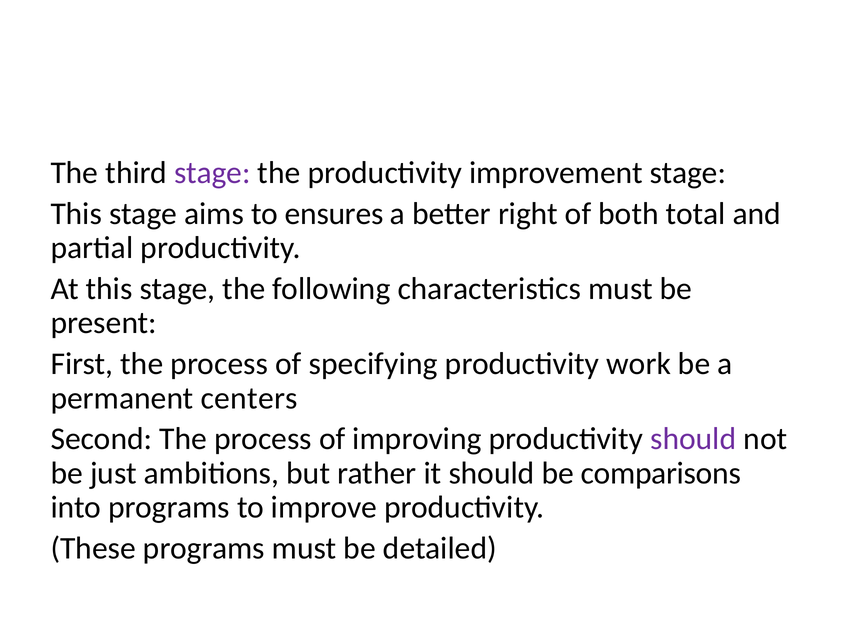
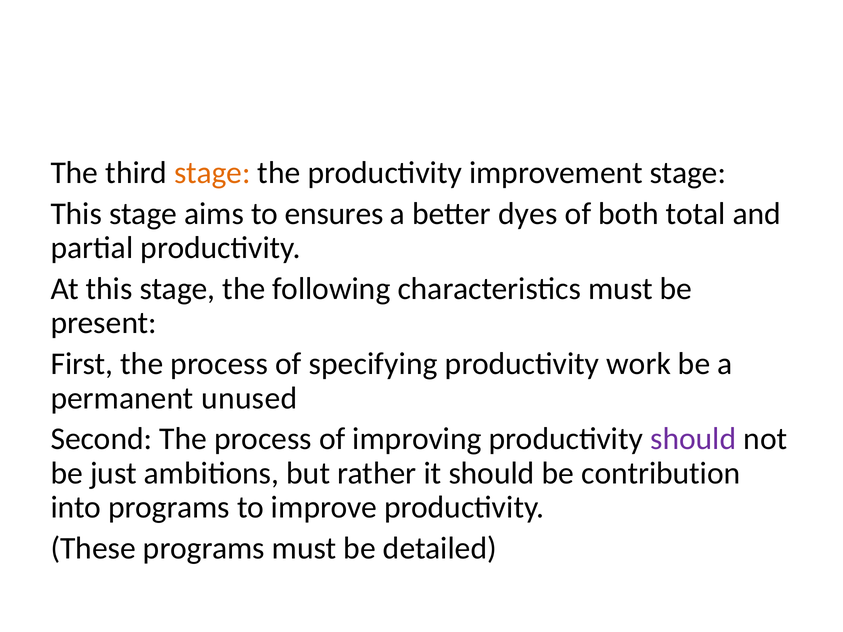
stage colour: purple -> orange (212, 173)
right: right -> dyes (528, 214)
centers: centers -> unused (249, 398)
comparisons: comparisons -> contribution (661, 473)
